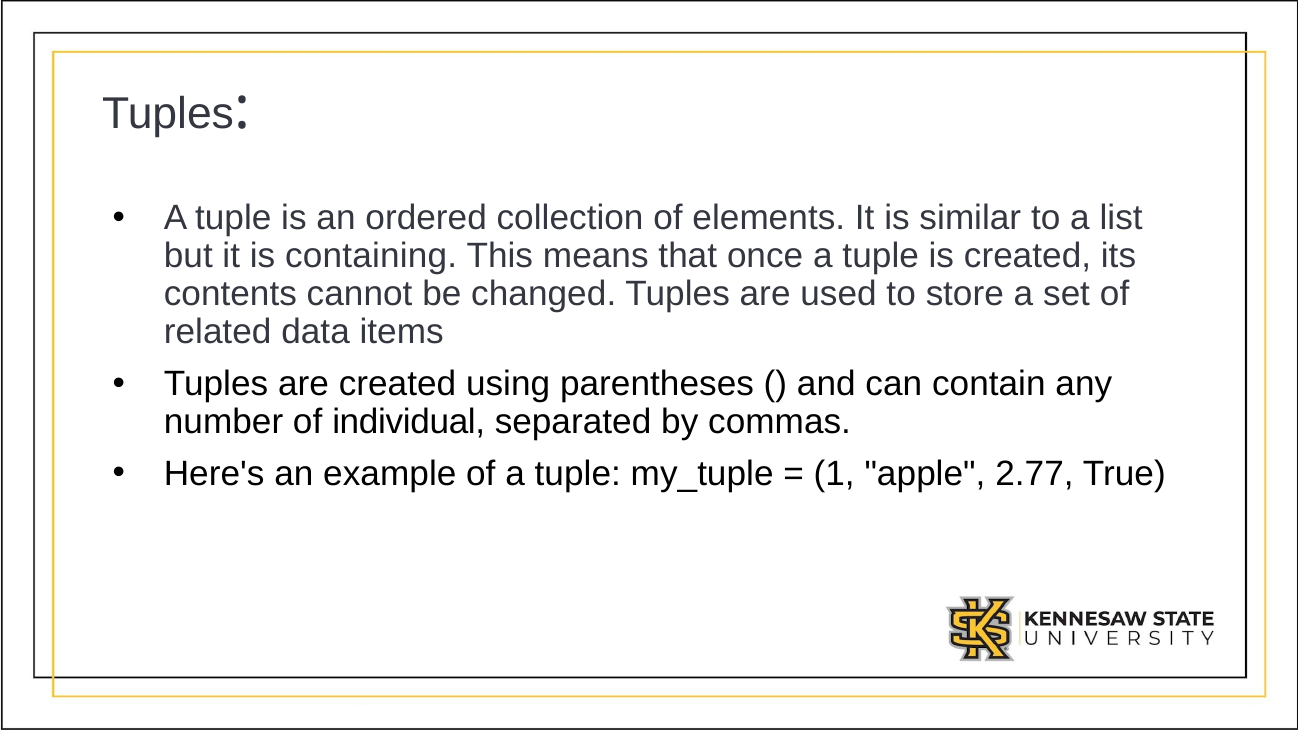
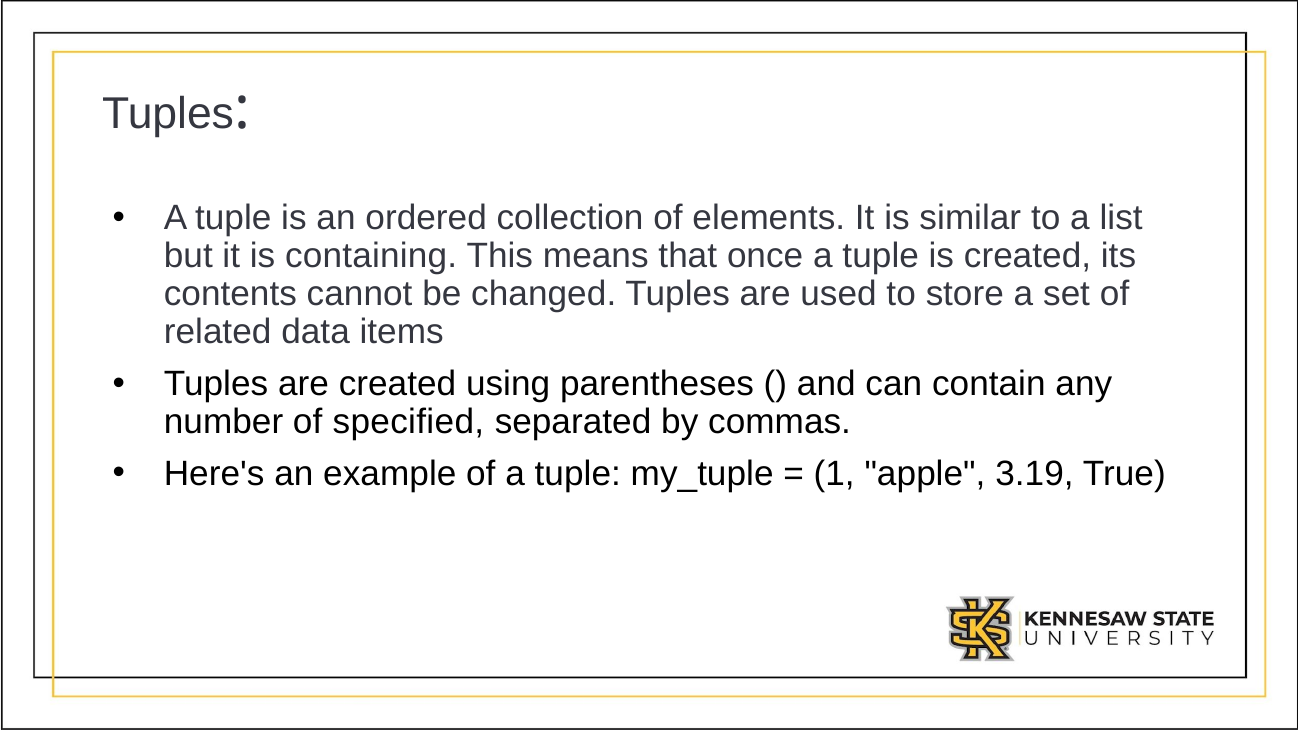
individual: individual -> specified (408, 422)
2.77: 2.77 -> 3.19 (1034, 474)
